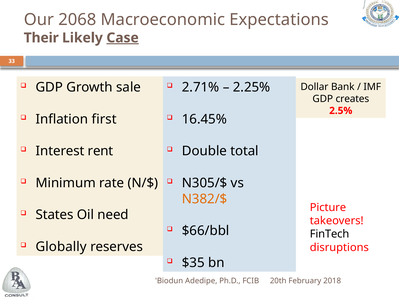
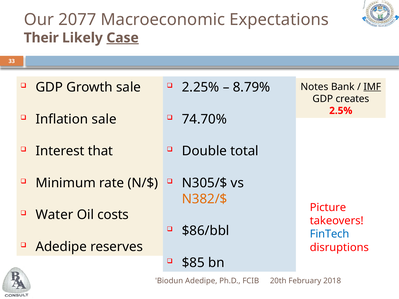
2068: 2068 -> 2077 (77, 20)
2.71%: 2.71% -> 2.25% (201, 87)
2.25%: 2.25% -> 8.79% (252, 87)
Dollar: Dollar -> Notes (314, 87)
IMF underline: none -> present (372, 87)
Inflation first: first -> sale (104, 119)
16.45%: 16.45% -> 74.70% (204, 119)
rent: rent -> that (100, 151)
States: States -> Water (54, 215)
need: need -> costs (113, 215)
$66/bbl: $66/bbl -> $86/bbl (206, 231)
FinTech colour: black -> blue (330, 234)
Globally: Globally -> Adedipe (61, 247)
$35: $35 -> $85 (193, 263)
